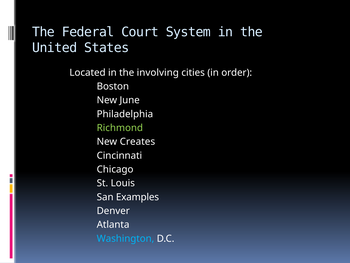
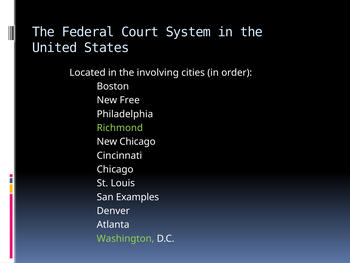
June: June -> Free (130, 100)
New Creates: Creates -> Chicago (138, 141)
Washington colour: light blue -> light green (126, 238)
